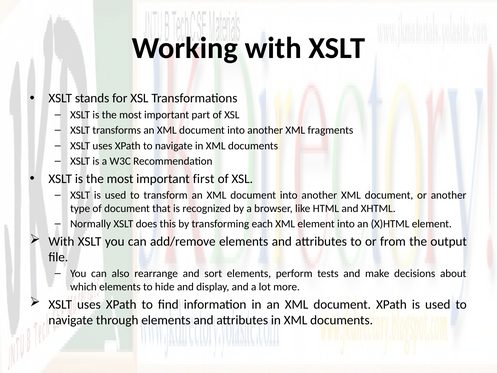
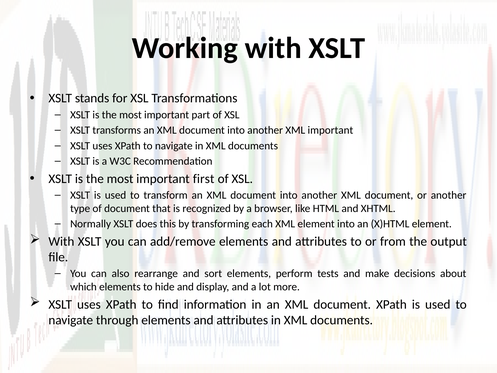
XML fragments: fragments -> important (330, 130)
